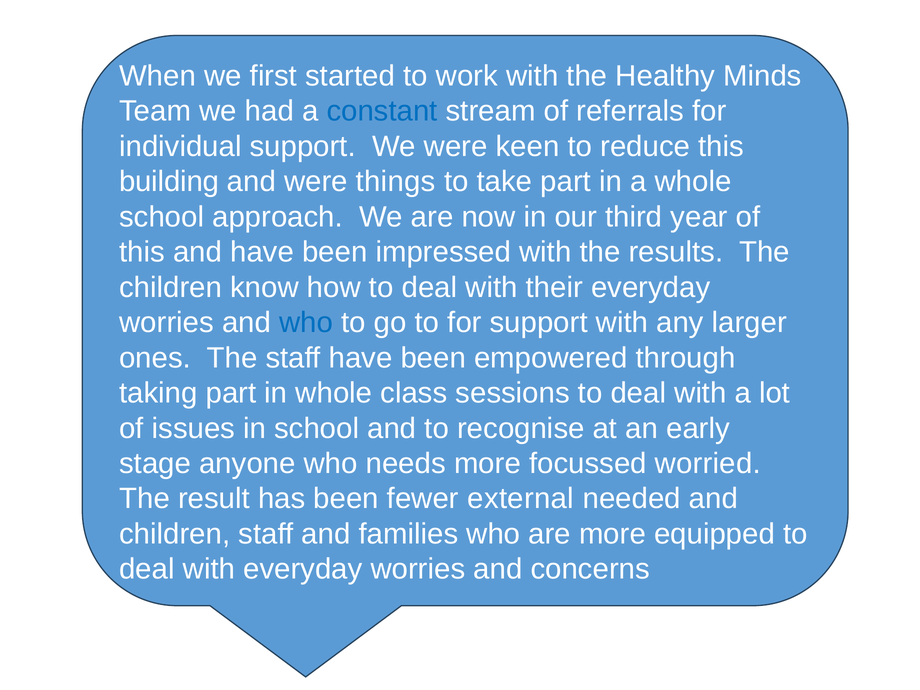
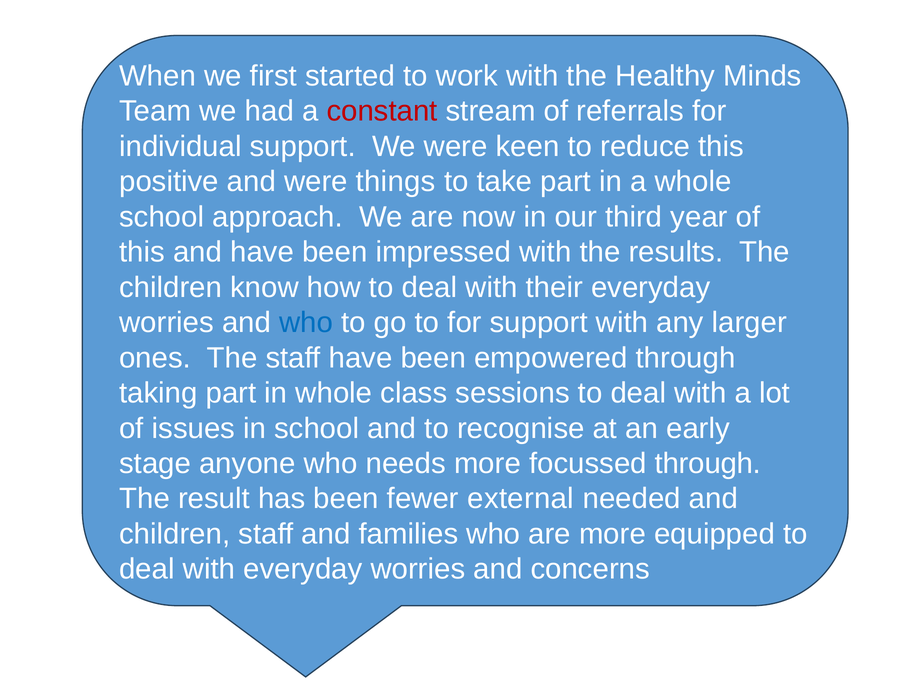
constant colour: blue -> red (382, 111)
building: building -> positive (169, 182)
focussed worried: worried -> through (708, 464)
